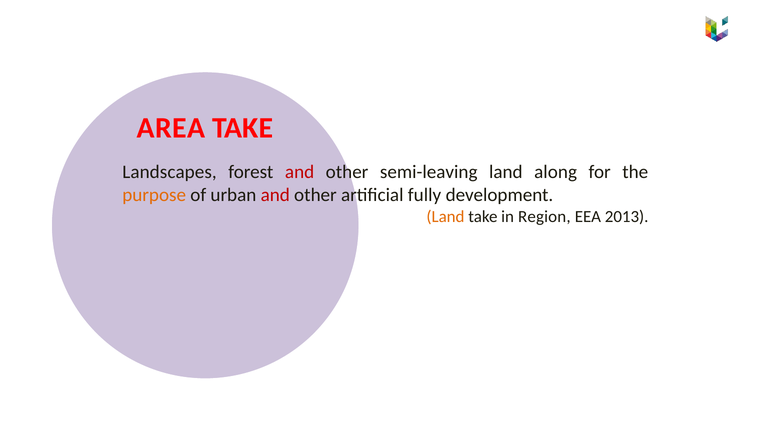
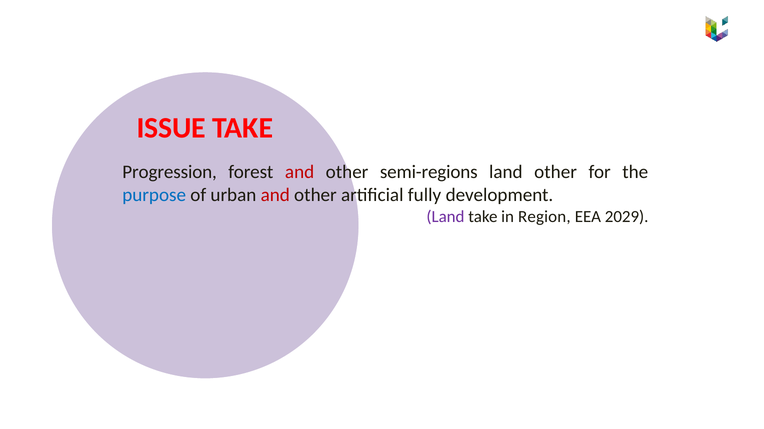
AREA: AREA -> ISSUE (171, 128)
Landscapes: Landscapes -> Progression (170, 172)
semi-leaving: semi-leaving -> semi-regions (429, 172)
land along: along -> other (556, 172)
purpose colour: orange -> blue (154, 195)
Land colour: orange -> purple (445, 217)
2013: 2013 -> 2029 (627, 217)
